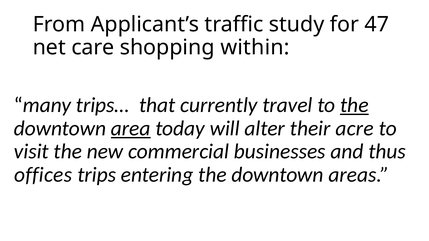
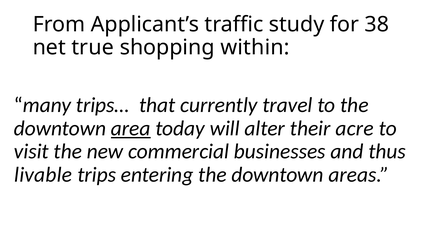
47: 47 -> 38 (377, 24)
care: care -> true (93, 48)
the underline: present -> none (354, 105)
offices: offices -> livable (43, 175)
